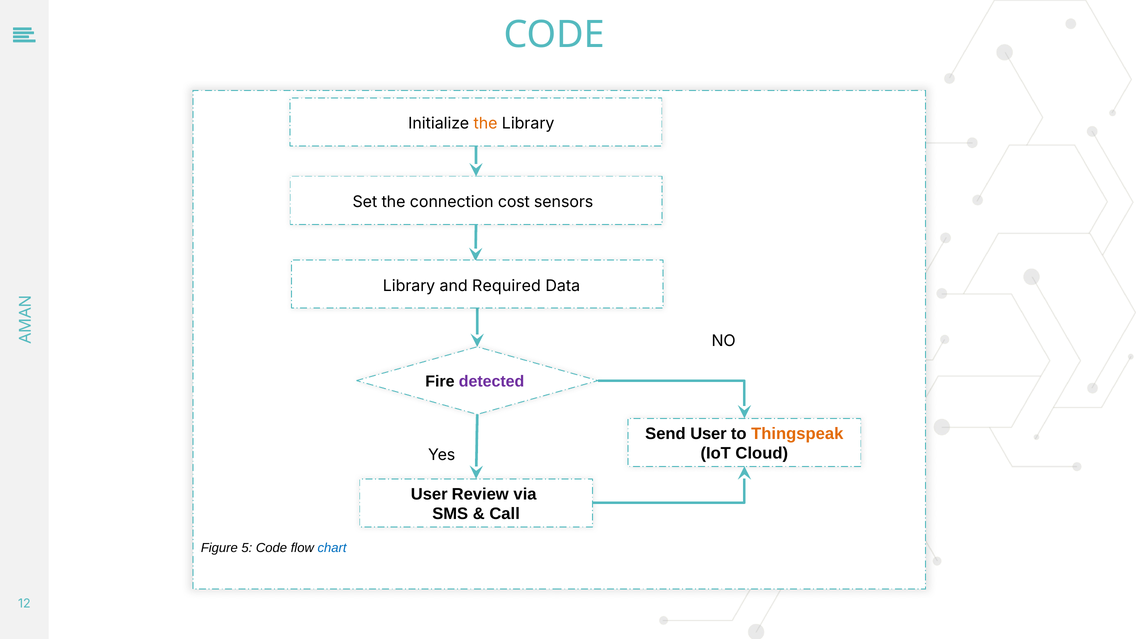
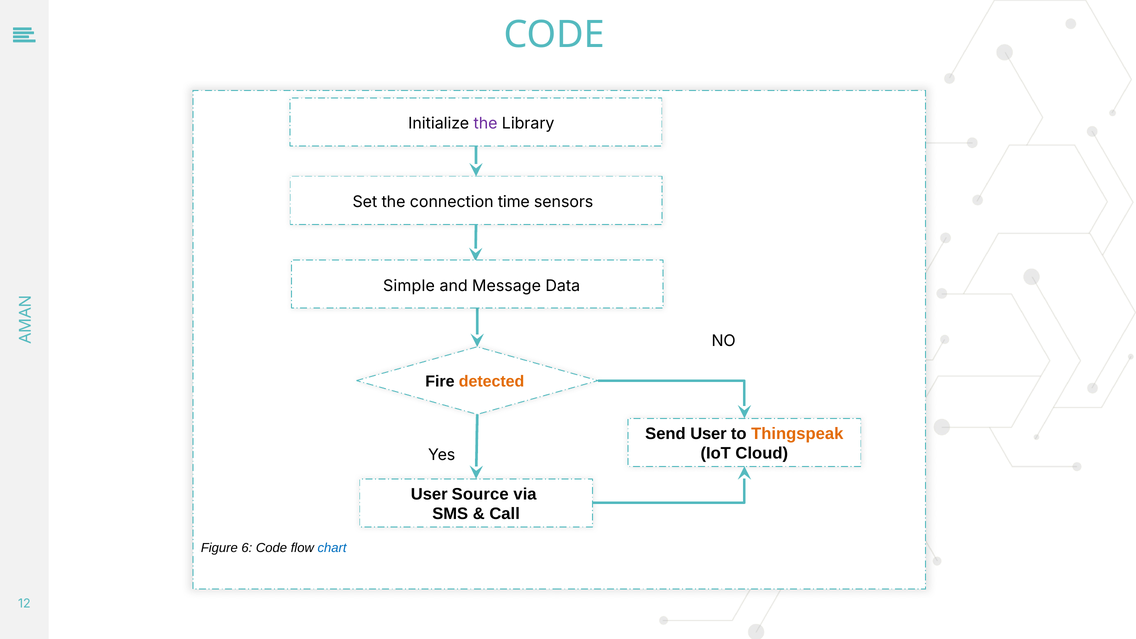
the colour: orange -> purple (486, 124)
cost: cost -> time (514, 202)
Library: Library -> Simple (409, 286)
Required: Required -> Message (507, 286)
detected colour: purple -> orange (492, 382)
Review: Review -> Source (480, 494)
5: 5 -> 6 (247, 548)
